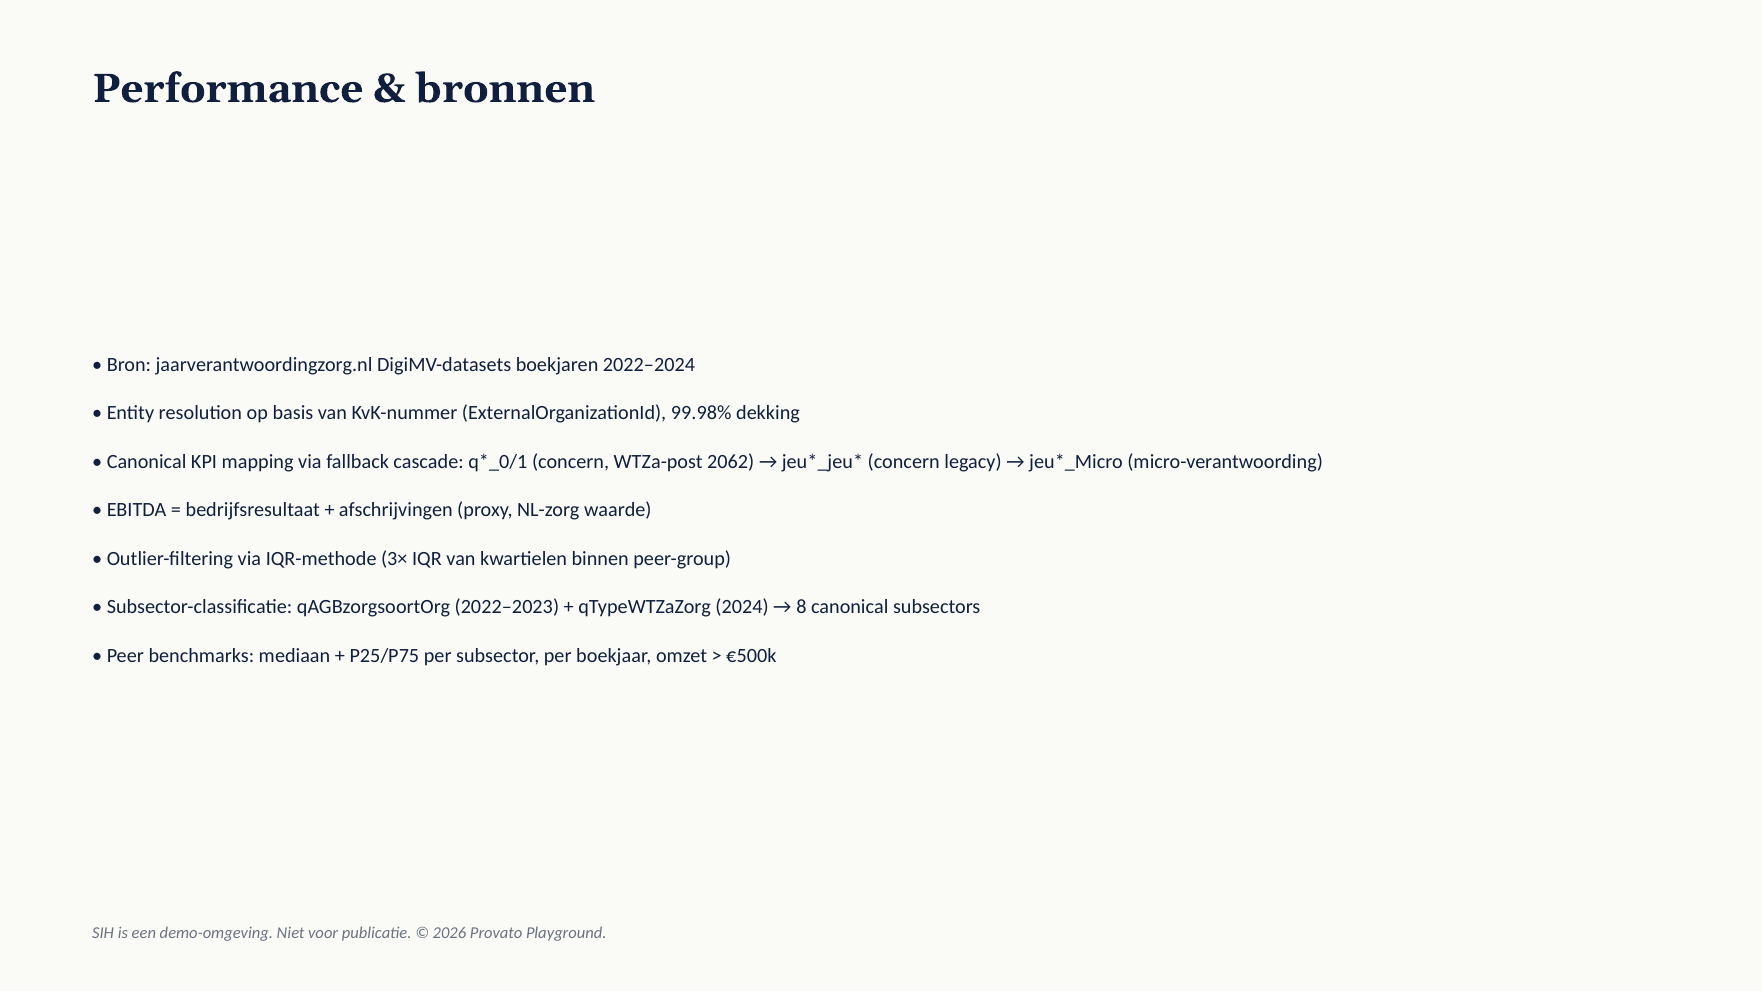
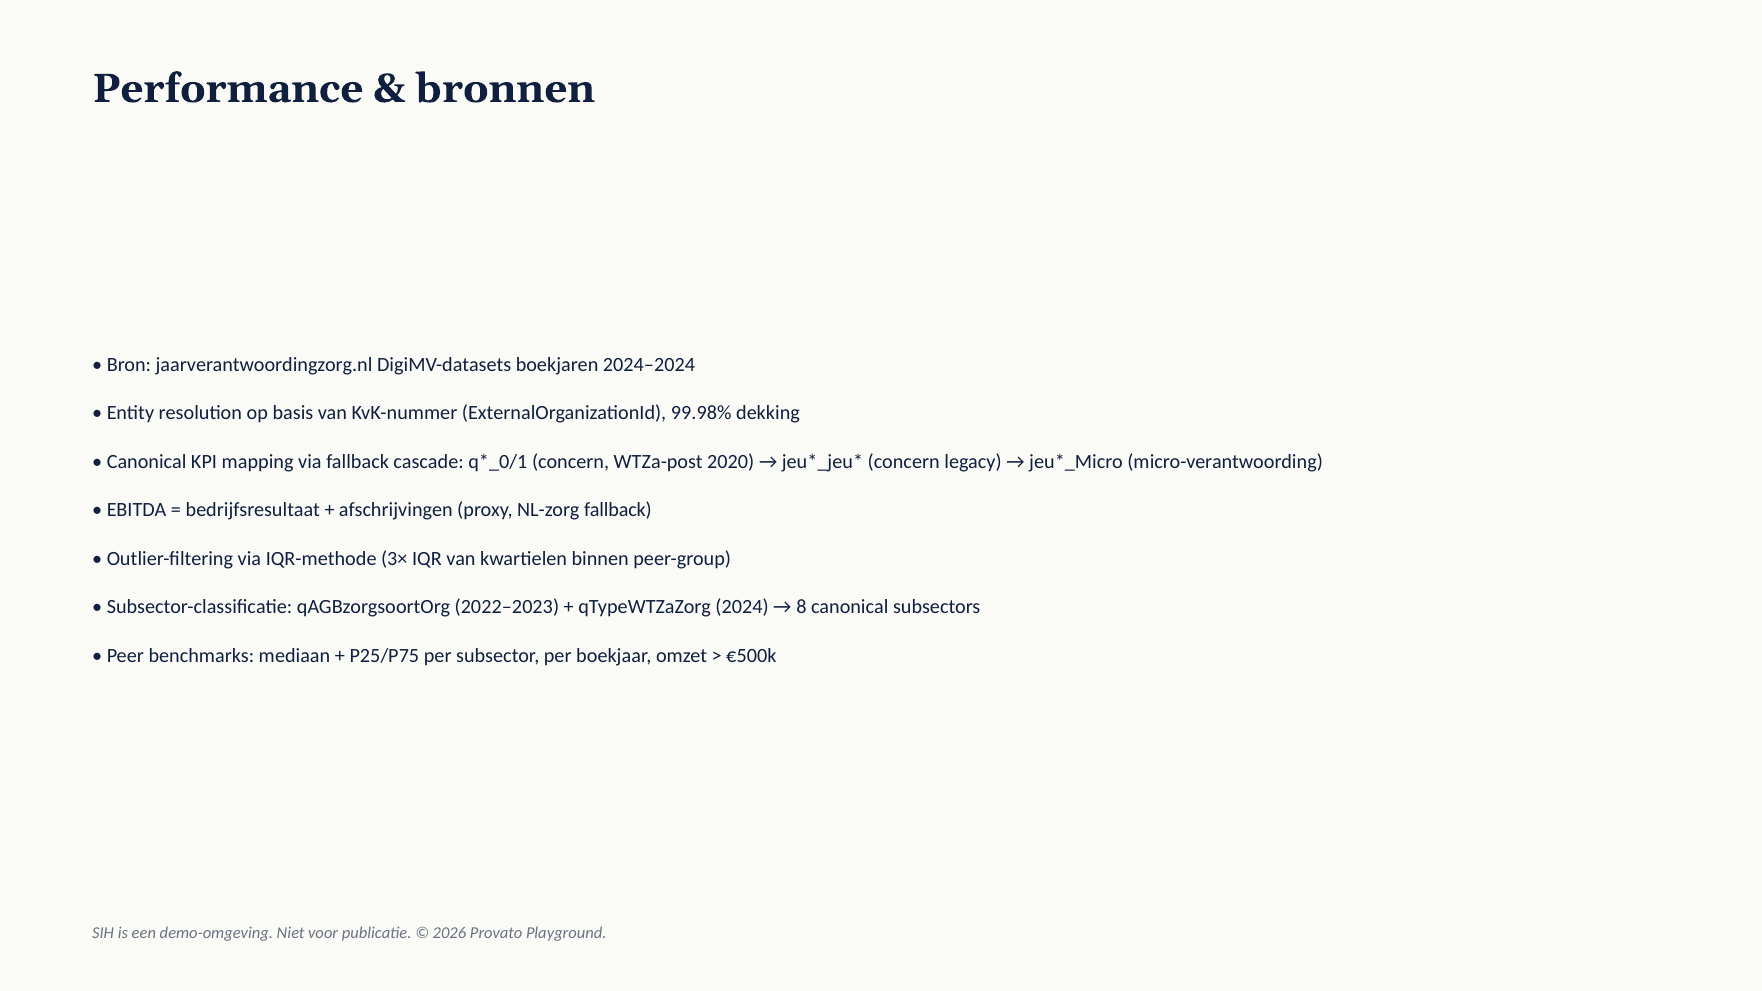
2022–2024: 2022–2024 -> 2024–2024 (649, 365)
2062: 2062 -> 2020 (731, 462)
NL-zorg waarde: waarde -> fallback (618, 510)
